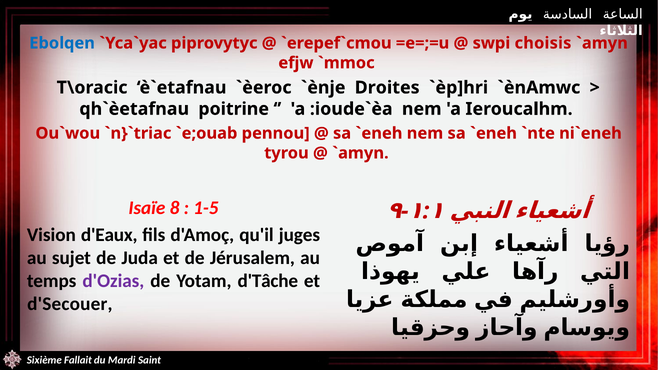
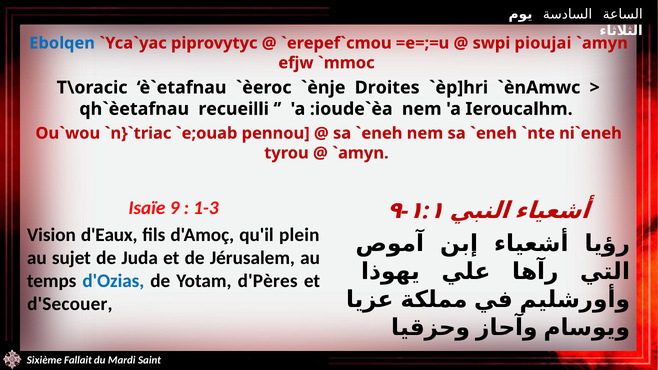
choisis: choisis -> pioujai (543, 43)
poitrine: poitrine -> recueilli (234, 109)
8: 8 -> 9 (175, 208)
1-5: 1-5 -> 1-3 (206, 208)
juges: juges -> plein (299, 235)
d'Ozias colour: purple -> blue (113, 281)
d'Tâche: d'Tâche -> d'Pères (268, 281)
